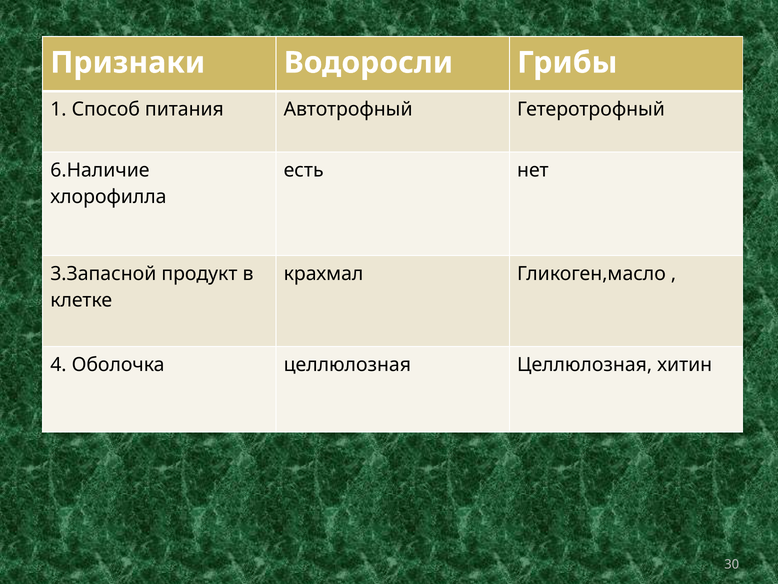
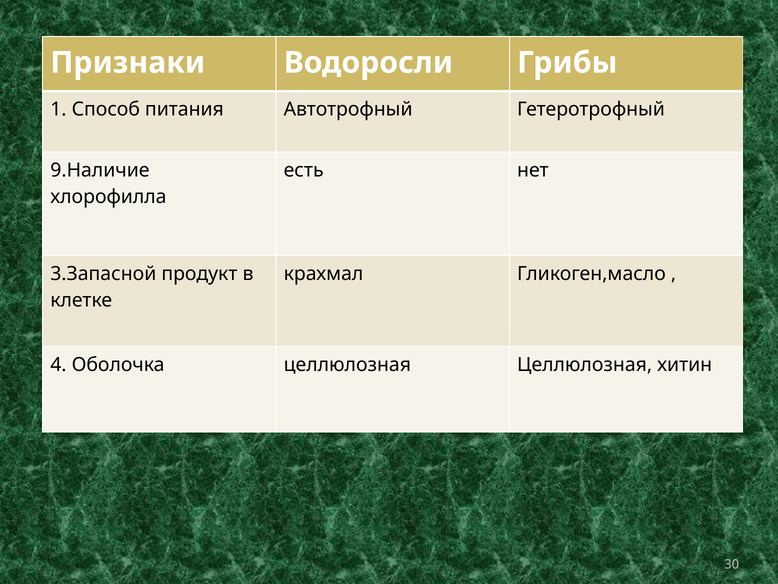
6.Наличие: 6.Наличие -> 9.Наличие (100, 170)
